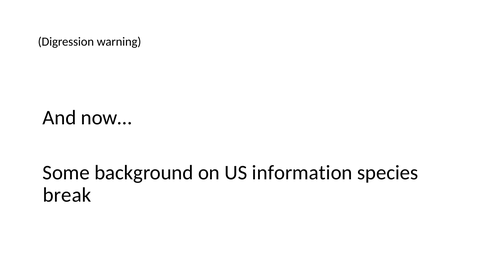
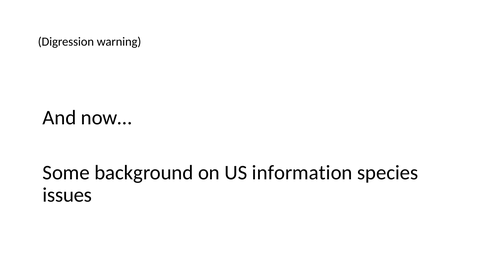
break: break -> issues (67, 195)
